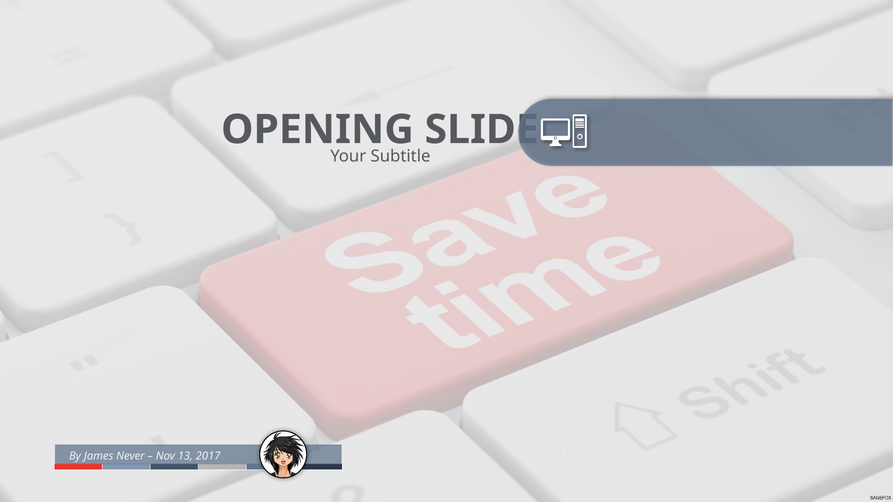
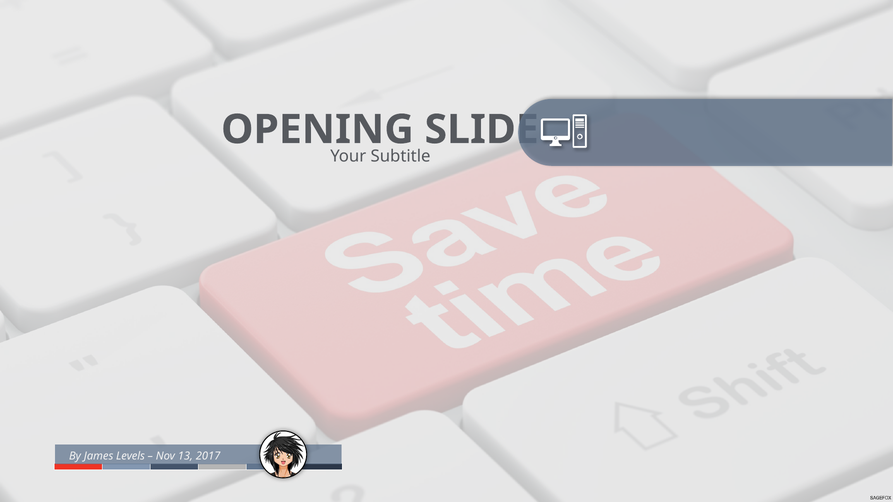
Never: Never -> Levels (130, 456)
